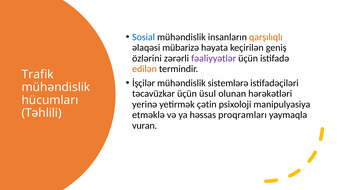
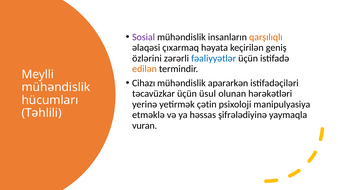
Sosial colour: blue -> purple (144, 37)
mübarizə: mübarizə -> çıxarmaq (181, 48)
fəaliyyətlər colour: purple -> blue (214, 58)
Trafik: Trafik -> Meylli (38, 74)
İşçilər: İşçilər -> Cihazı (144, 83)
sistemlərə: sistemlərə -> apararkən (228, 83)
proqramları: proqramları -> şifrələdiyinə (243, 115)
